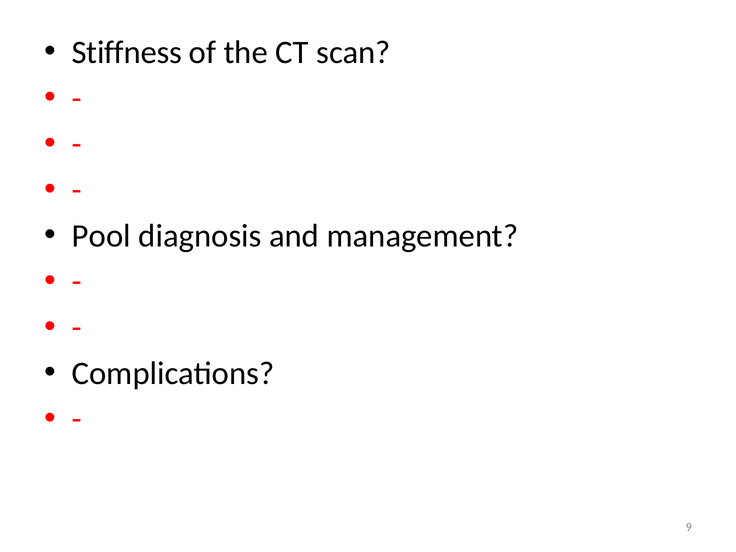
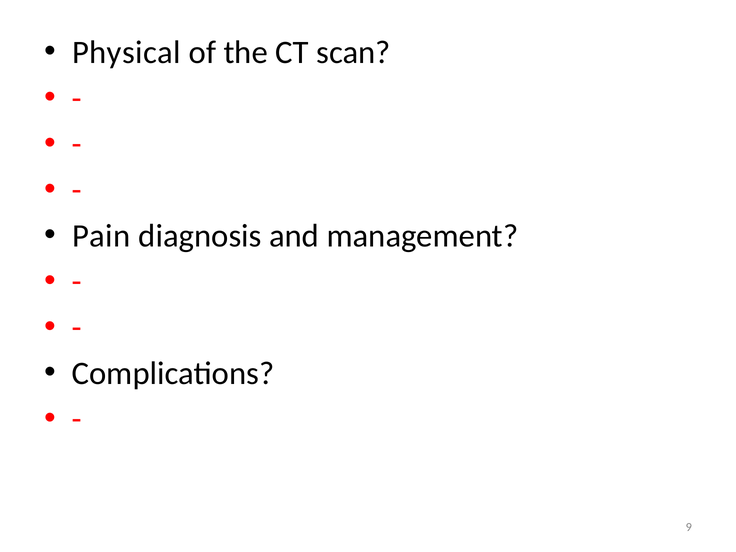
Stiffness: Stiffness -> Physical (126, 52)
Pool: Pool -> Pain (101, 236)
